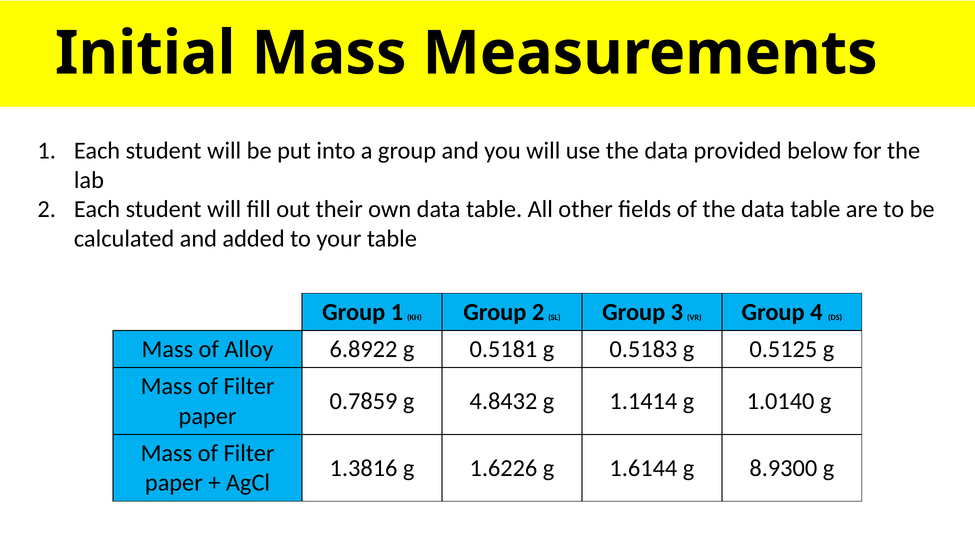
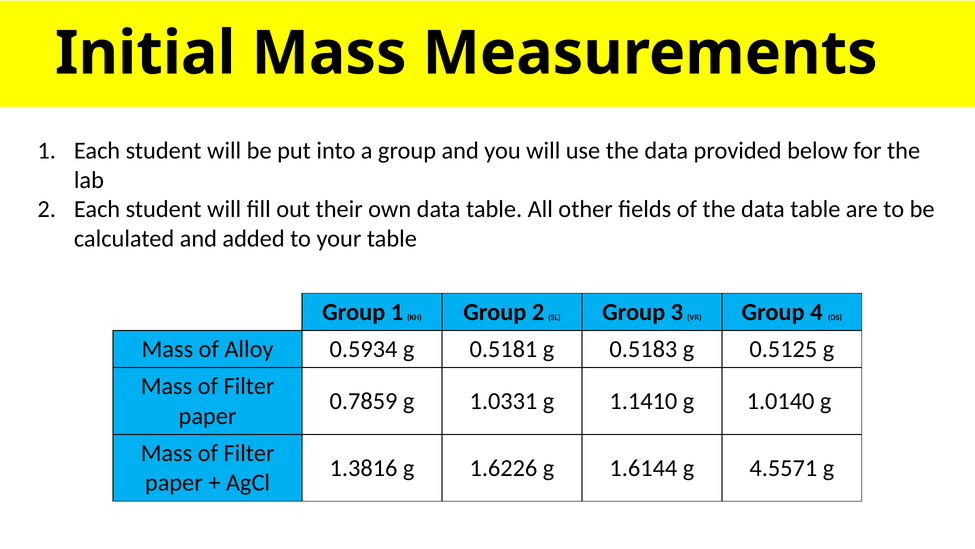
6.8922: 6.8922 -> 0.5934 (364, 349)
4.8432: 4.8432 -> 1.0331 (503, 401)
1.1414: 1.1414 -> 1.1410 (643, 401)
8.9300: 8.9300 -> 4.5571 (783, 468)
